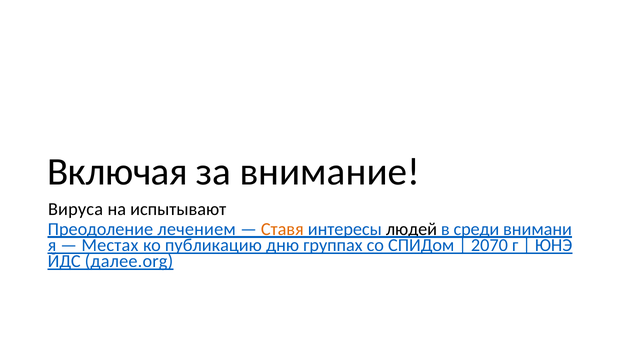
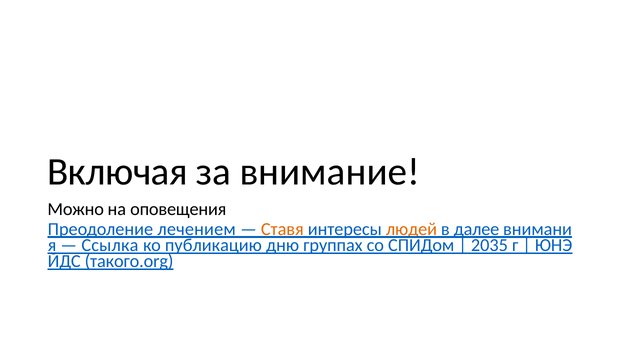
Вируса: Вируса -> Можно (76, 209)
испытывают: испытывают -> оповещения (178, 209)
людей colour: black -> orange (411, 229)
среди: среди -> далее (476, 229)
Местах: Местах -> Ссылка (110, 245)
2070: 2070 -> 2035 (489, 245)
далее.org: далее.org -> такого.org (129, 261)
